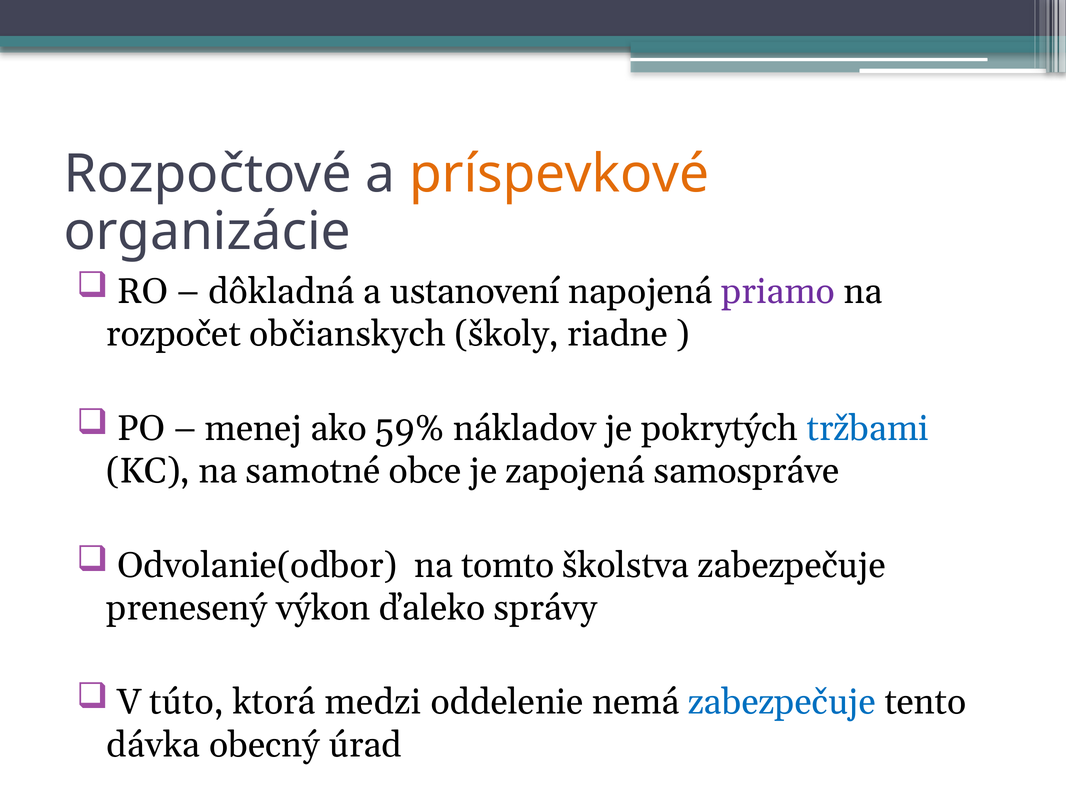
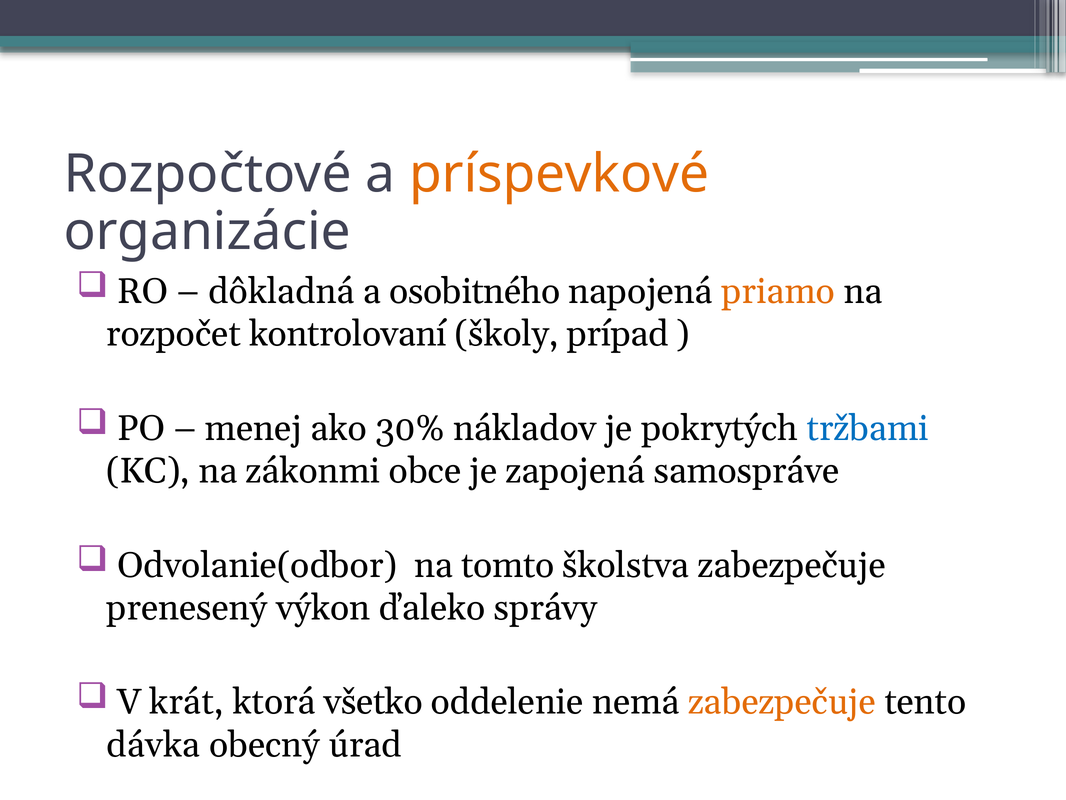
ustanovení: ustanovení -> osobitného (475, 291)
priamo colour: purple -> orange (778, 291)
občianskych: občianskych -> kontrolovaní (348, 334)
riadne: riadne -> prípad (618, 334)
59%: 59% -> 30% (410, 428)
samotné: samotné -> zákonmi (313, 471)
túto: túto -> krát (187, 702)
medzi: medzi -> všetko (373, 702)
zabezpečuje colour: blue -> orange (782, 702)
